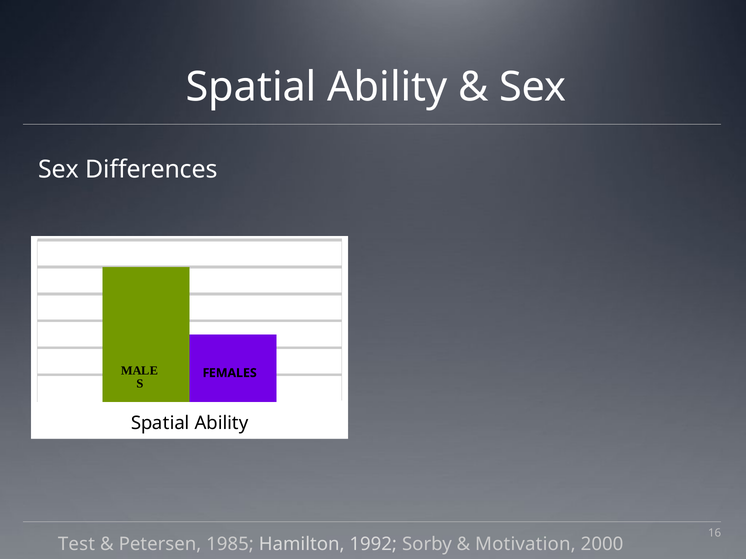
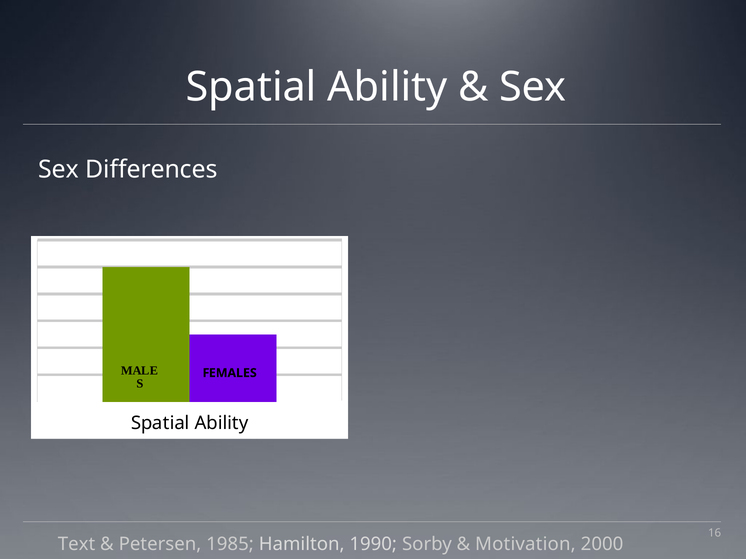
Test: Test -> Text (77, 545)
1992: 1992 -> 1990 (373, 545)
